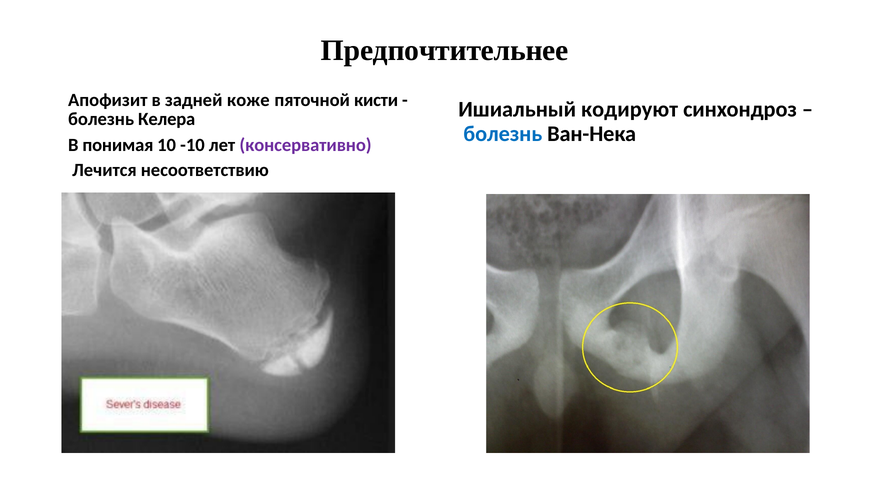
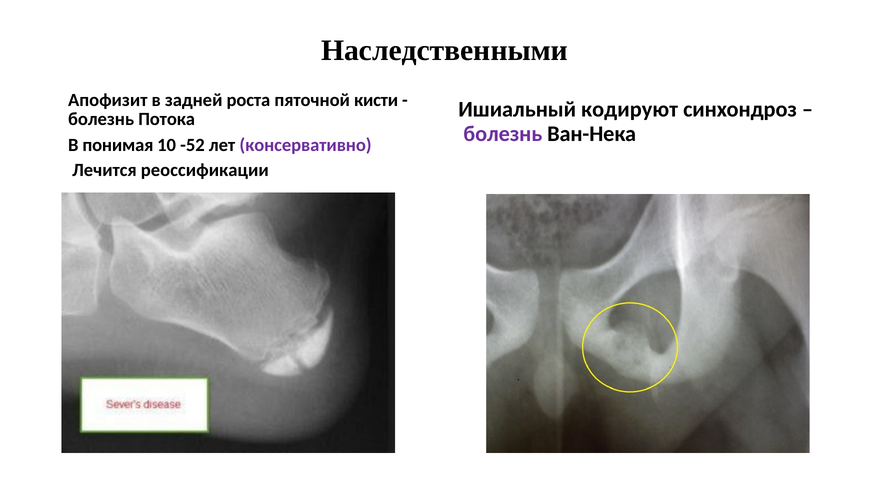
Предпочтительнее: Предпочтительнее -> Наследственными (445, 50)
коже: коже -> роста (248, 100)
Келера: Келера -> Потока (167, 119)
болезнь colour: blue -> purple (503, 134)
-10: -10 -> -52 (192, 145)
несоответствию: несоответствию -> реоссификации (205, 170)
